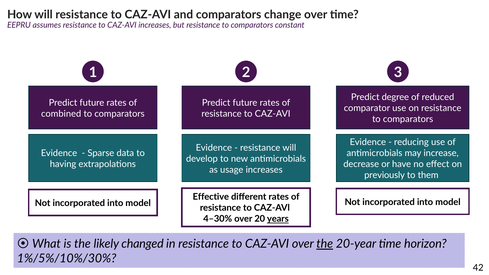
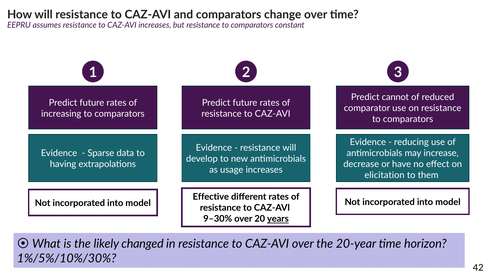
degree: degree -> cannot (395, 97)
combined: combined -> increasing (61, 114)
previously: previously -> elicitation (384, 175)
4–30%: 4–30% -> 9–30% (218, 219)
the underline: present -> none (325, 244)
